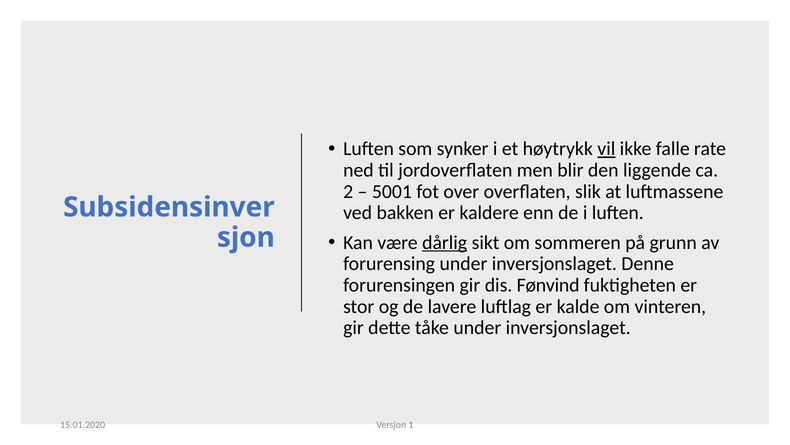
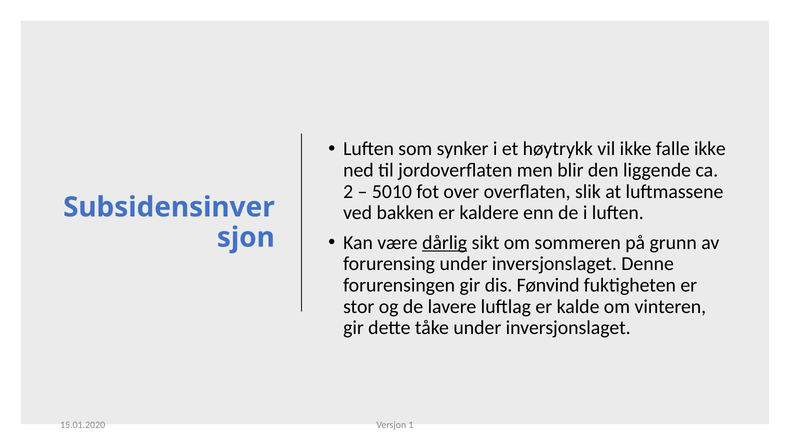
vil underline: present -> none (606, 149)
falle rate: rate -> ikke (710, 149)
5001: 5001 -> 5010 (392, 191)
